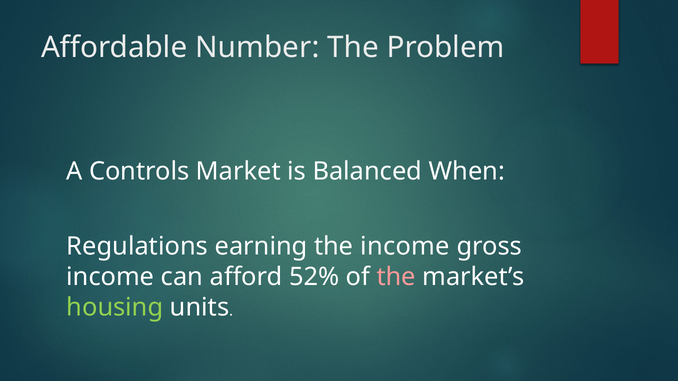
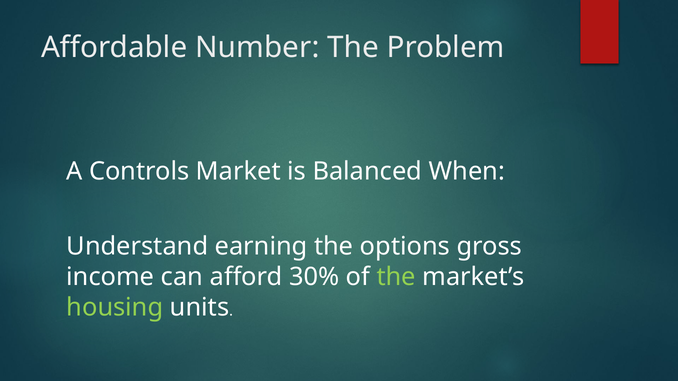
Regulations: Regulations -> Understand (137, 246)
the income: income -> options (405, 246)
52%: 52% -> 30% (314, 277)
the colour: pink -> light green (396, 277)
